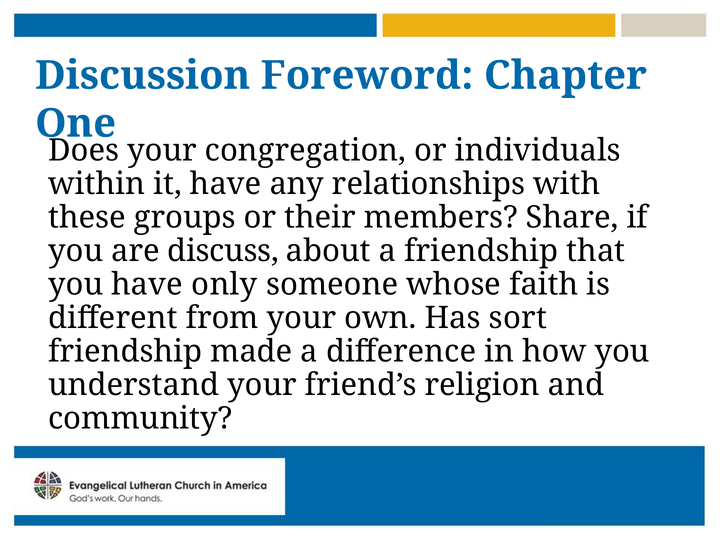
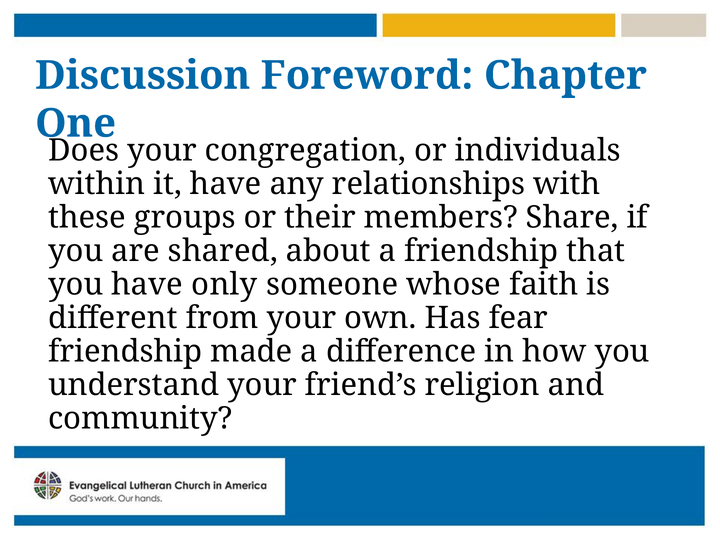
discuss: discuss -> shared (223, 251)
sort: sort -> fear (518, 318)
